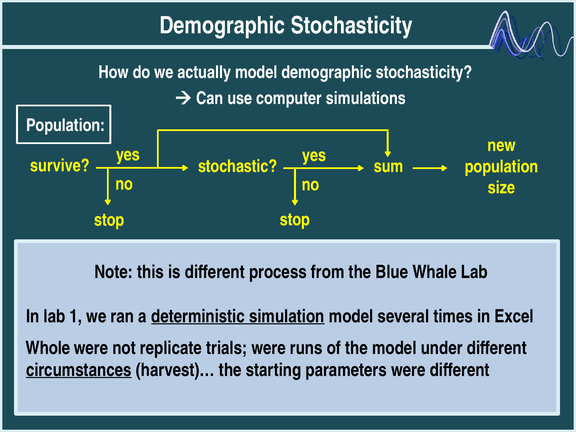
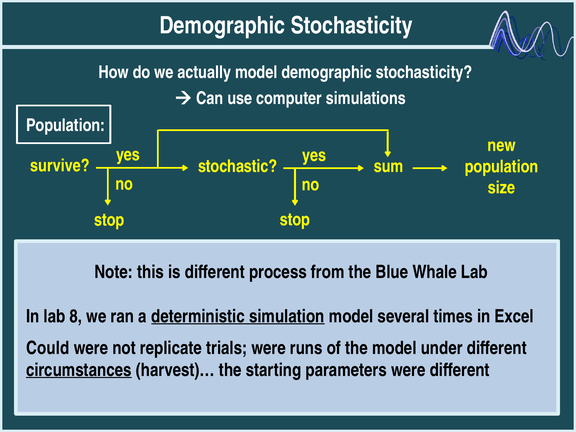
1: 1 -> 8 (76, 316)
Whole: Whole -> Could (48, 348)
